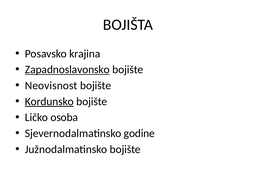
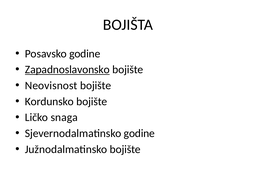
Posavsko krajina: krajina -> godine (85, 54)
Kordunsko underline: present -> none (49, 102)
osoba: osoba -> snaga (64, 117)
